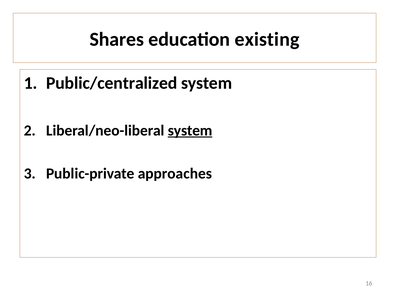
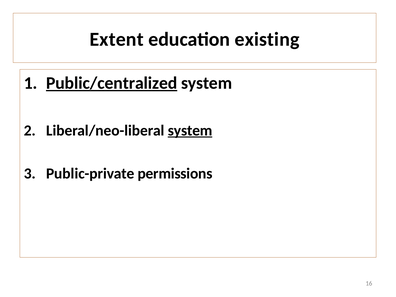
Shares: Shares -> Extent (117, 39)
Public/centralized underline: none -> present (112, 83)
approaches: approaches -> permissions (175, 174)
